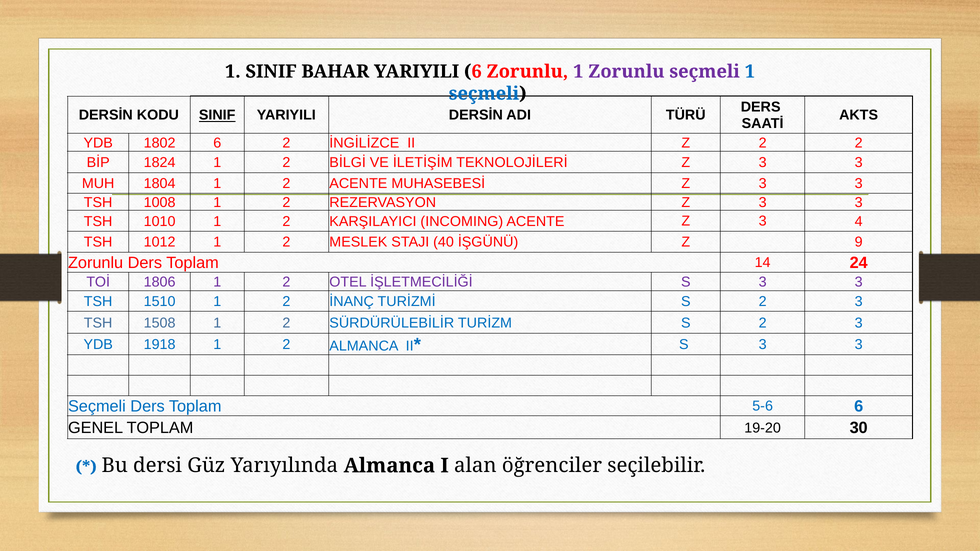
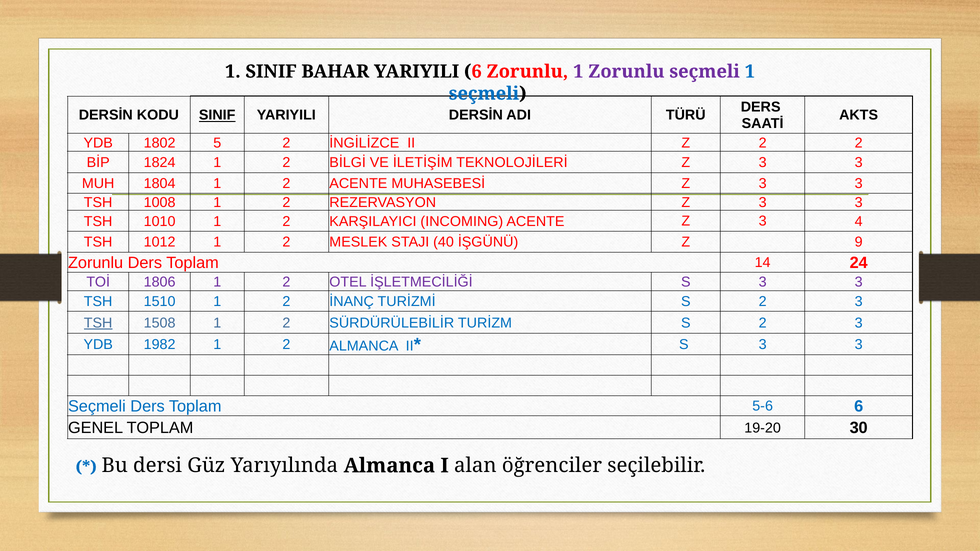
1802 6: 6 -> 5 (217, 143)
TSH underline: none -> present (98, 323)
1918: 1918 -> 1982 (160, 345)
